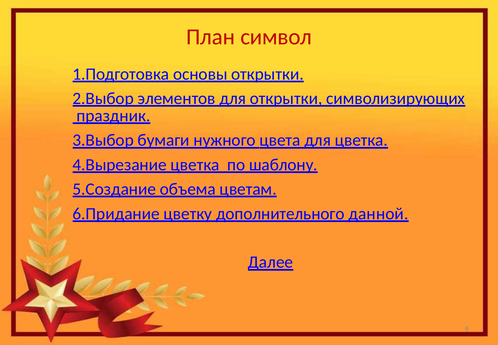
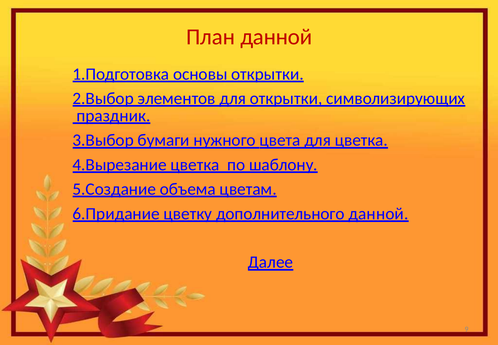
План символ: символ -> данной (276, 37)
